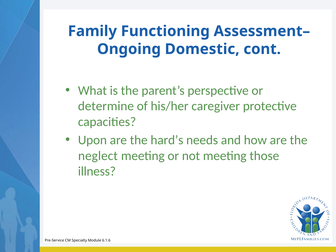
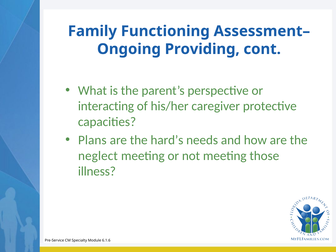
Domestic: Domestic -> Providing (202, 49)
determine: determine -> interacting (106, 106)
Upon: Upon -> Plans (92, 140)
